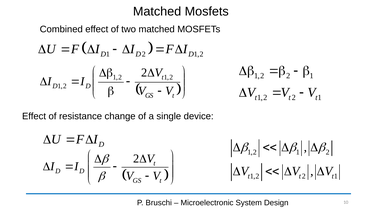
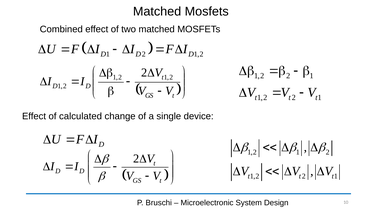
resistance: resistance -> calculated (81, 116)
